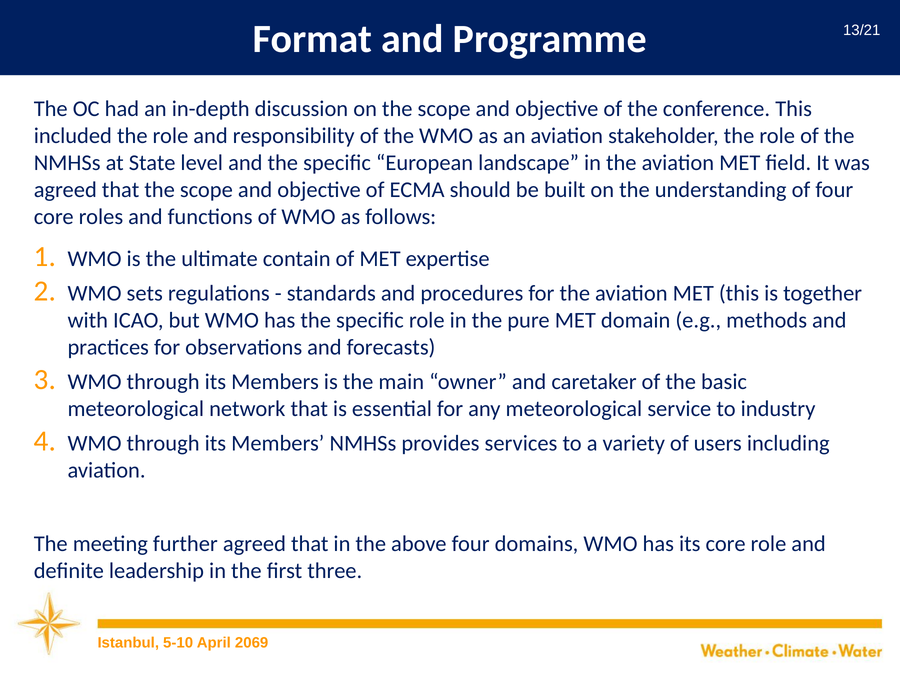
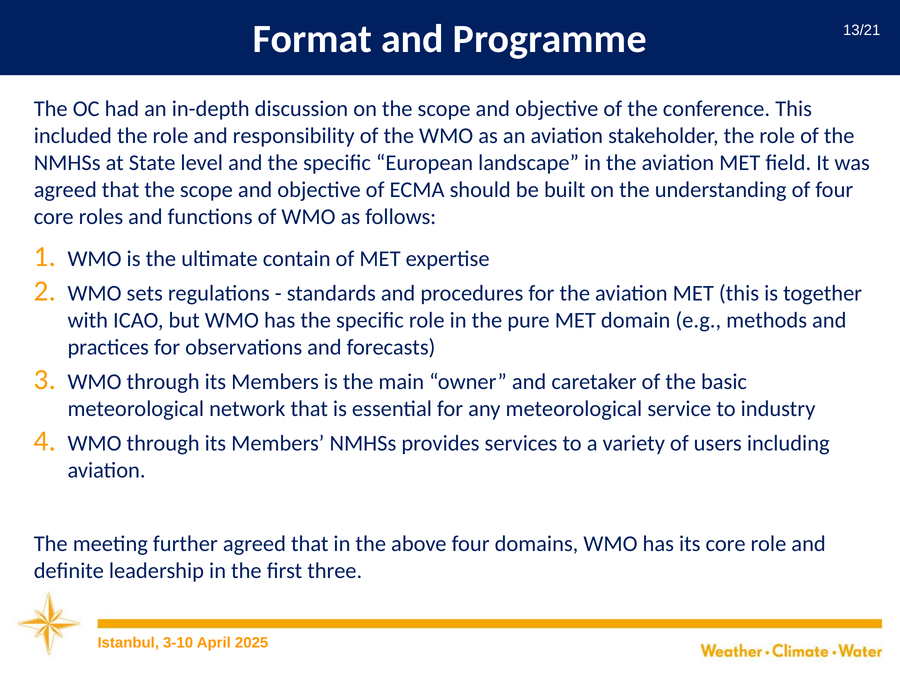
5-10: 5-10 -> 3-10 (178, 643)
2069: 2069 -> 2025 (252, 643)
